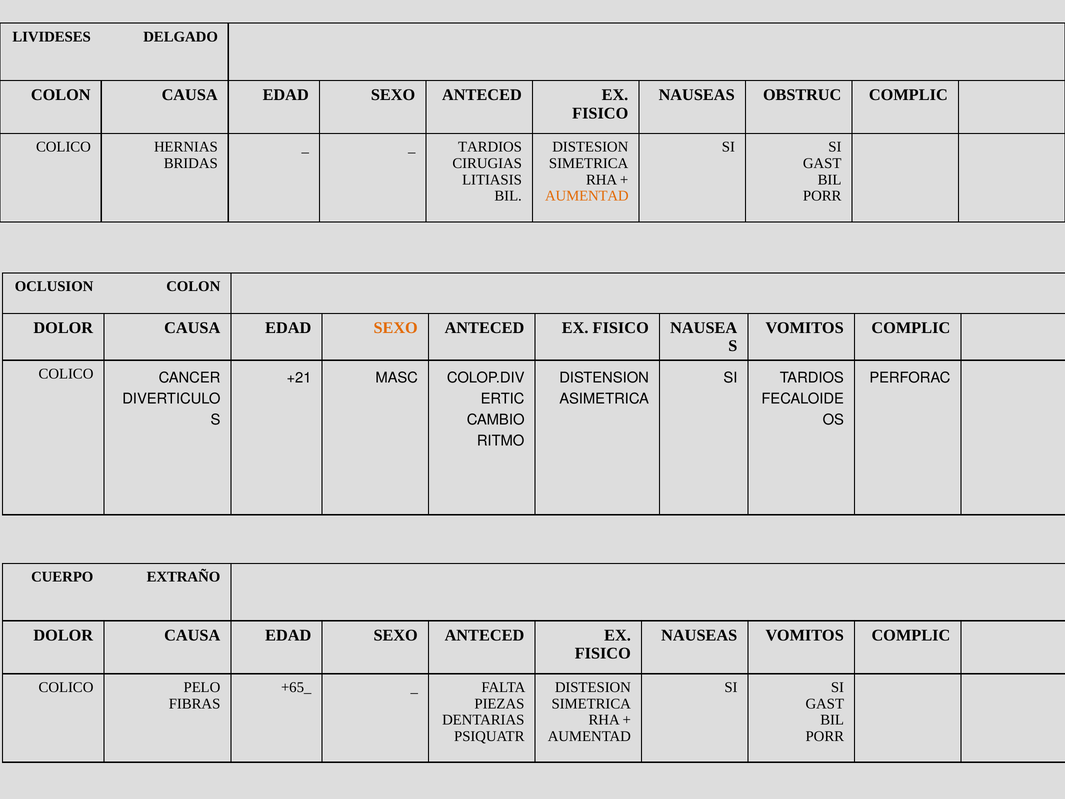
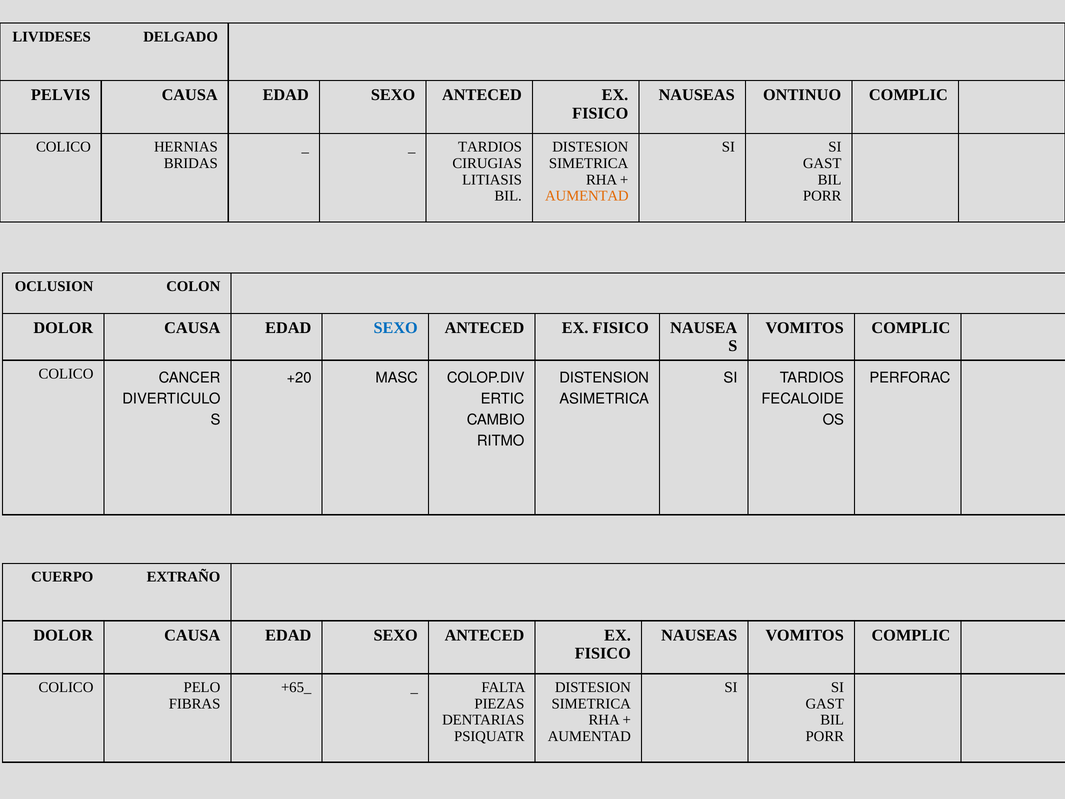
COLON: COLON -> PELVIS (61, 95)
OBSTRUC: OBSTRUC -> ONTINUO (802, 95)
SEXO colour: orange -> blue (396, 328)
+21: +21 -> +20 (299, 378)
